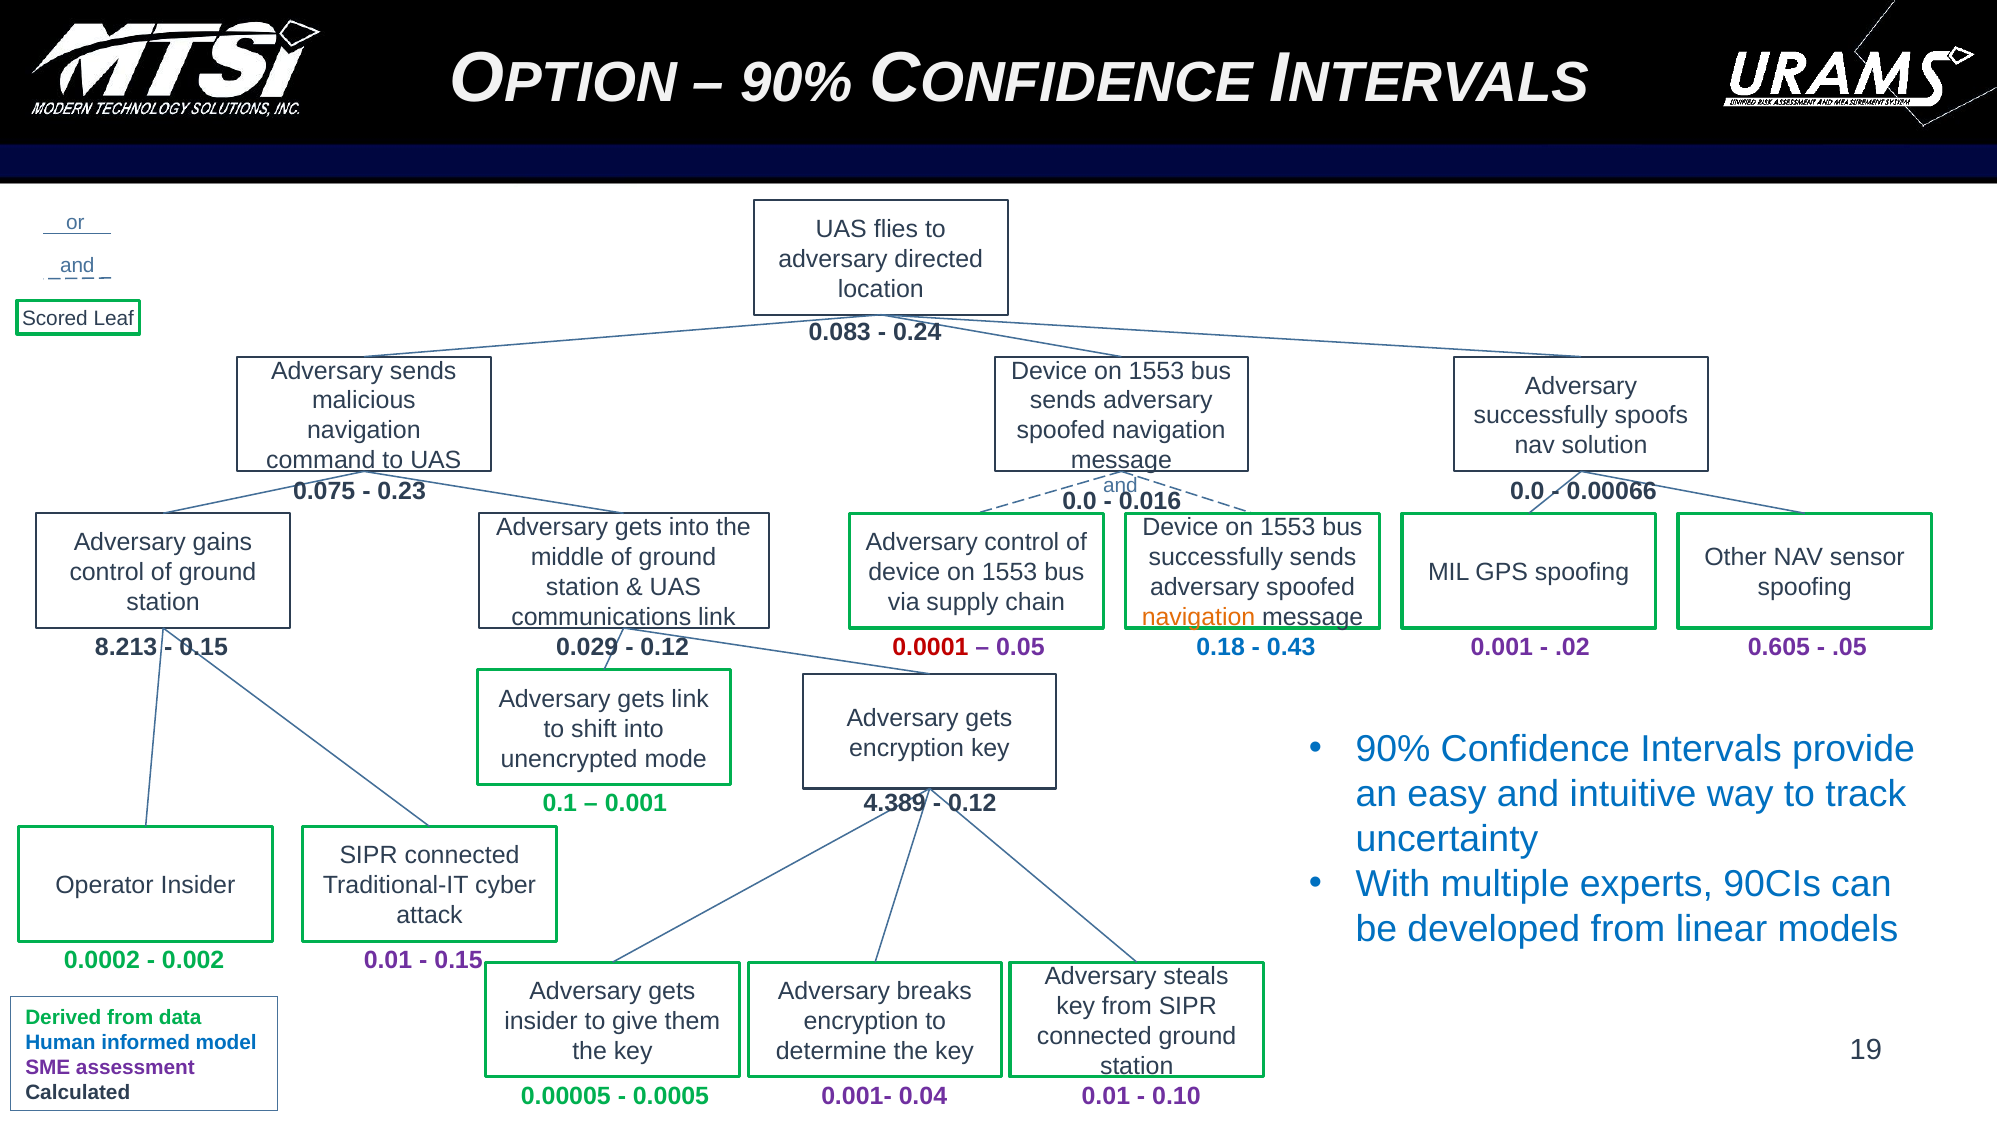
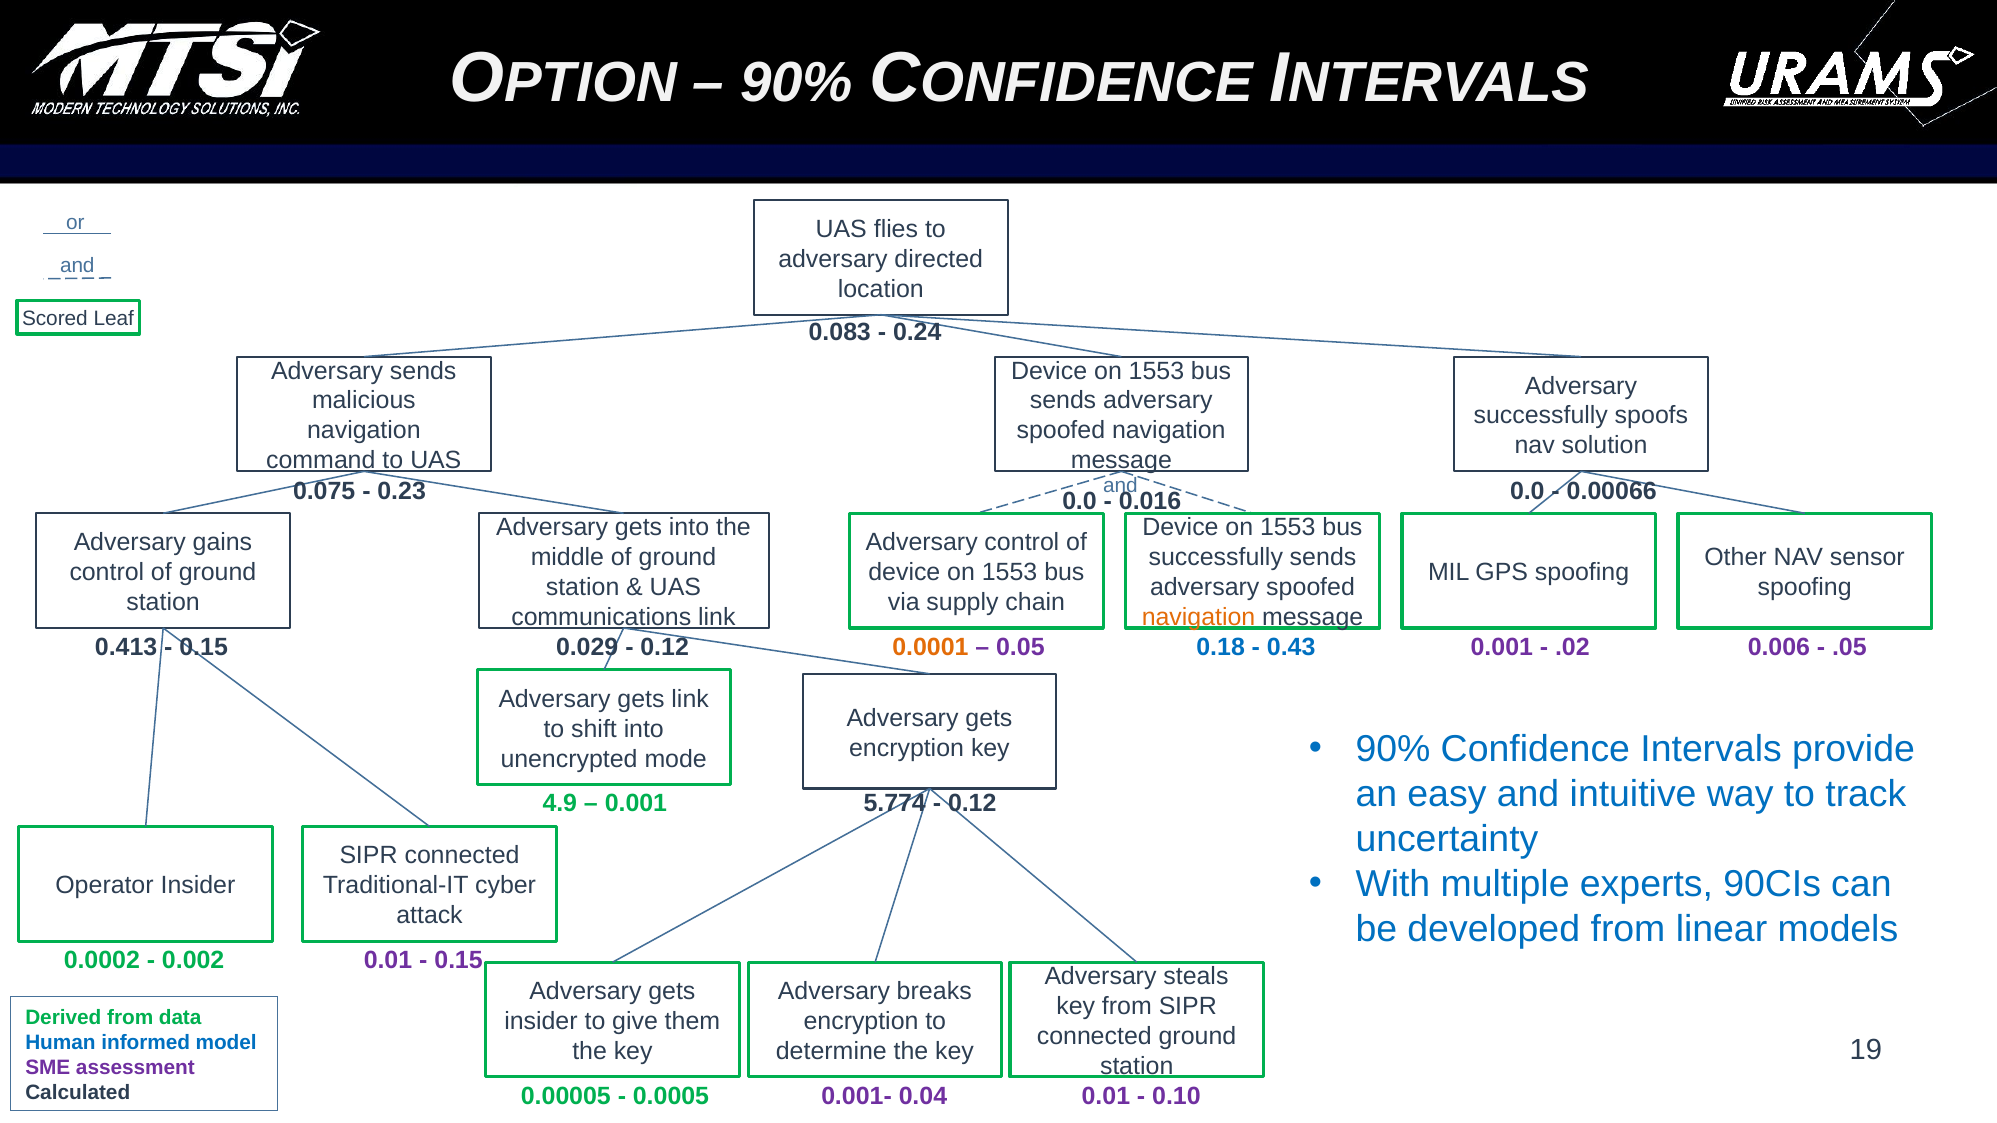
8.213: 8.213 -> 0.413 (126, 647)
0.0001 colour: red -> orange (930, 647)
0.605: 0.605 -> 0.006 (1779, 647)
0.1: 0.1 -> 4.9 (560, 804)
4.389: 4.389 -> 5.774 (895, 804)
